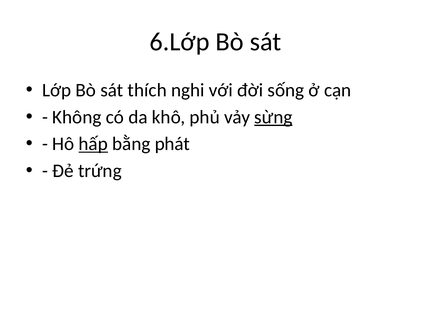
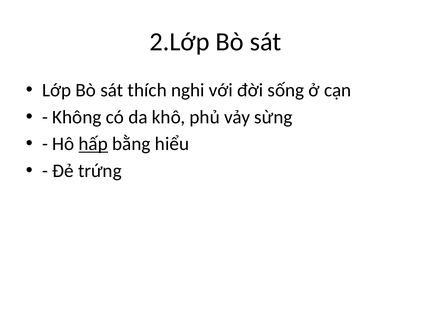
6.Lớp: 6.Lớp -> 2.Lớp (180, 42)
sừng underline: present -> none (273, 117)
phát: phát -> hiểu (172, 144)
